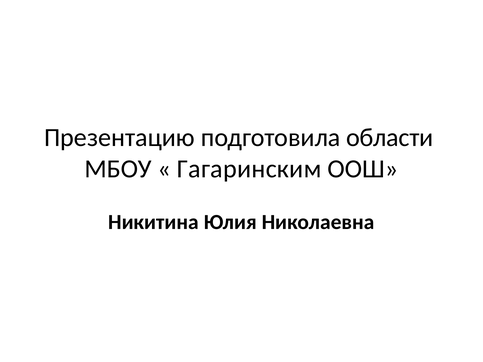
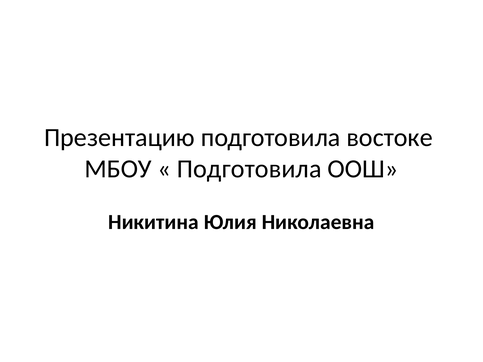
области: области -> востоке (390, 137)
Гагаринским: Гагаринским -> Подготовила (249, 169)
